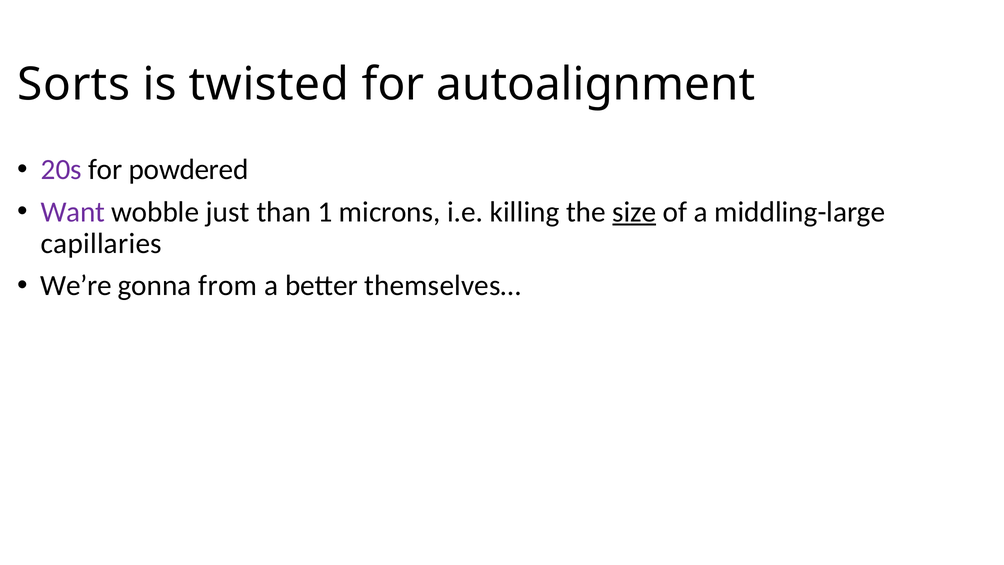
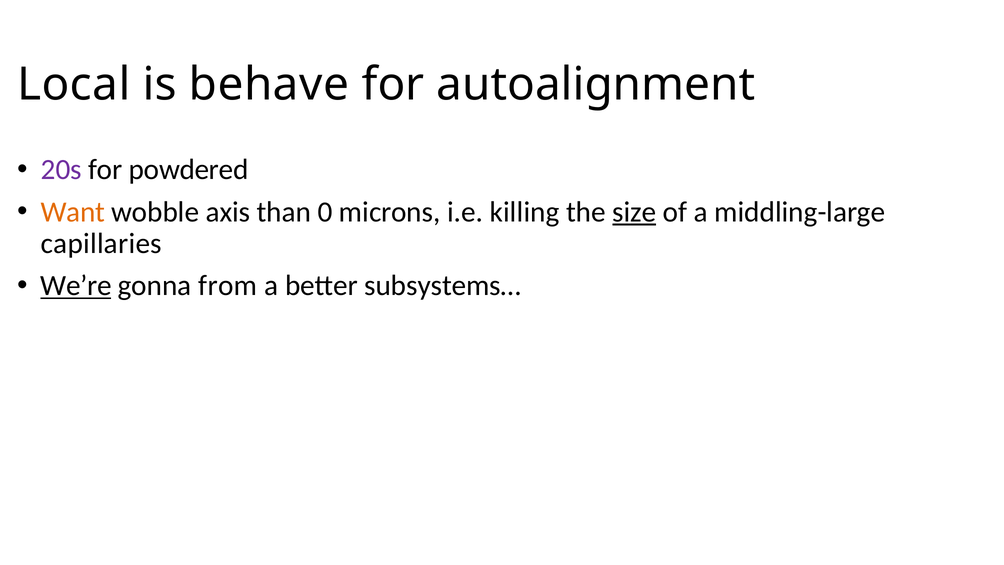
Sorts: Sorts -> Local (74, 84)
twisted: twisted -> behave (269, 84)
Want colour: purple -> orange (73, 212)
just: just -> axis (228, 212)
1: 1 -> 0 (325, 212)
We’re underline: none -> present (76, 286)
themselves…: themselves… -> subsystems… (443, 286)
